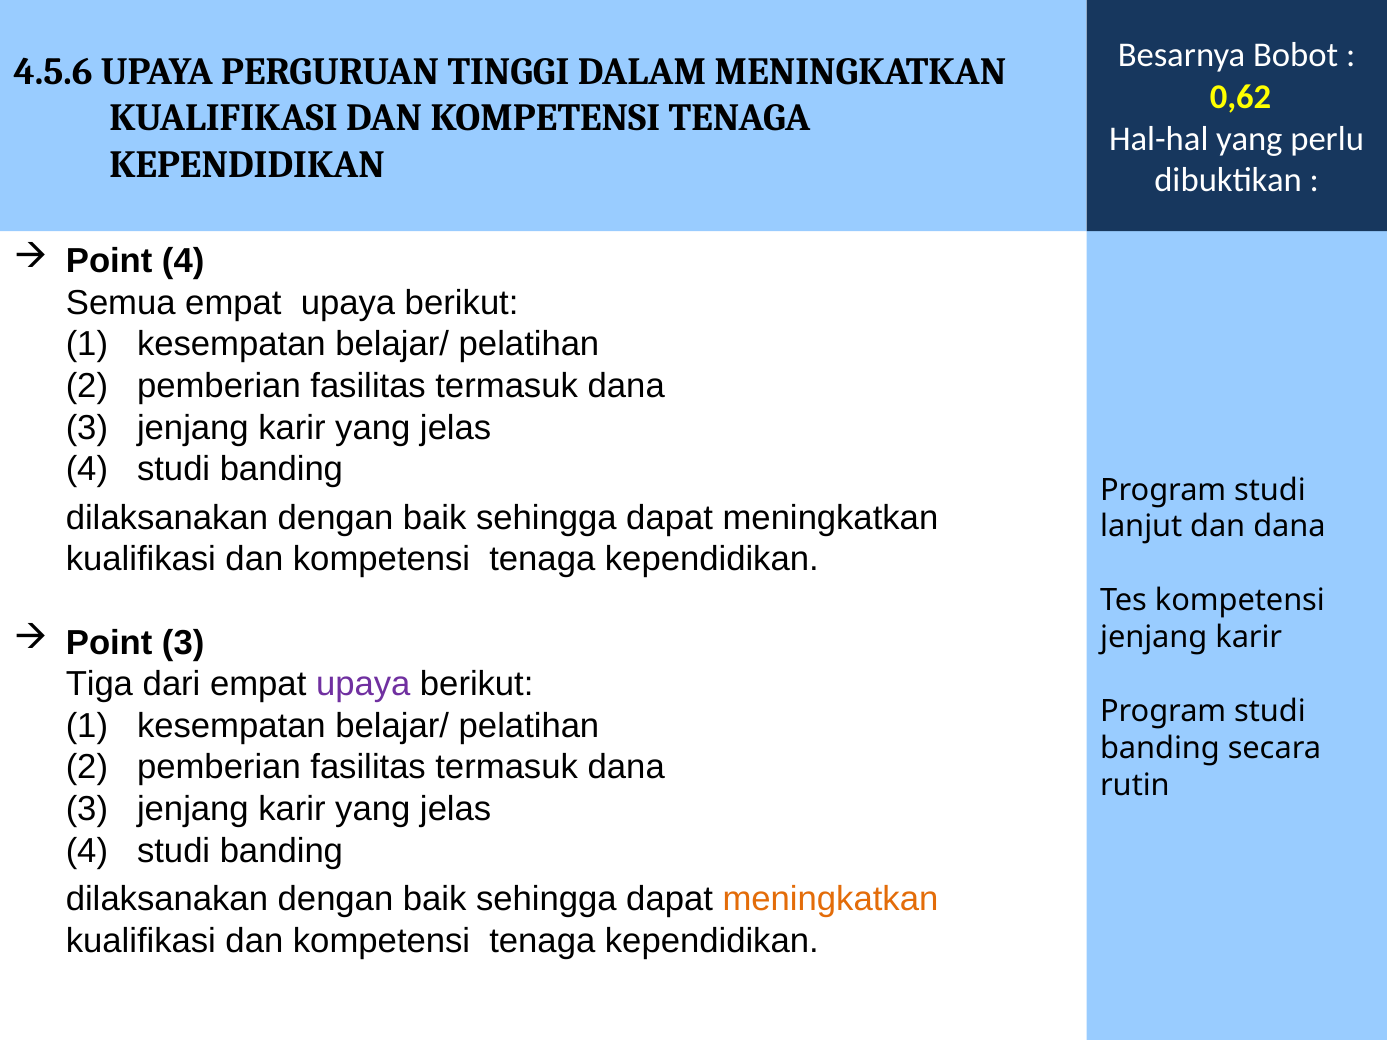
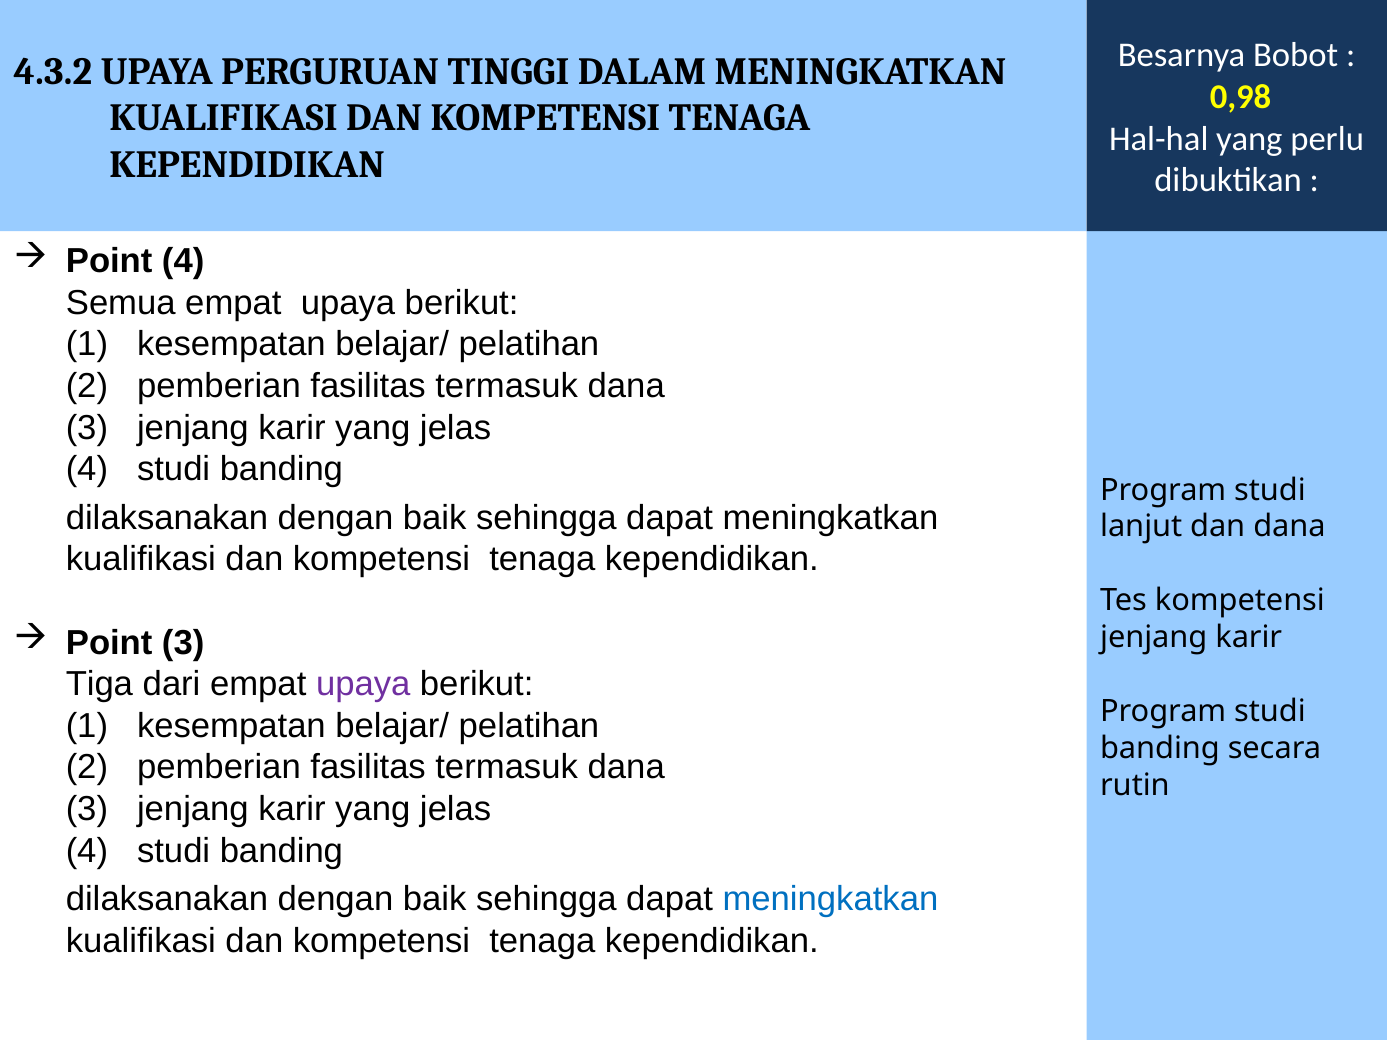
4.5.6: 4.5.6 -> 4.3.2 (53, 72)
0,62: 0,62 -> 0,98 (1241, 97)
meningkatkan colour: orange -> blue (830, 899)
